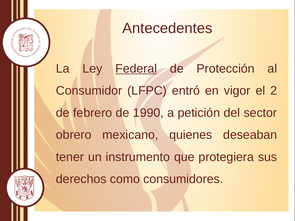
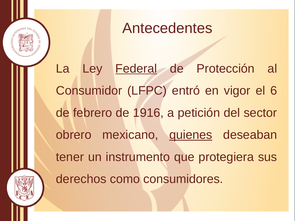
2: 2 -> 6 (274, 91)
1990: 1990 -> 1916 (148, 113)
quienes underline: none -> present (191, 135)
